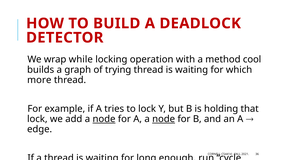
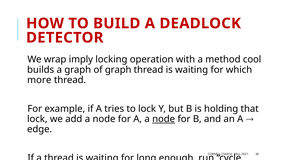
while: while -> imply (81, 60)
of trying: trying -> graph (118, 70)
node underline: present -> none (104, 119)
